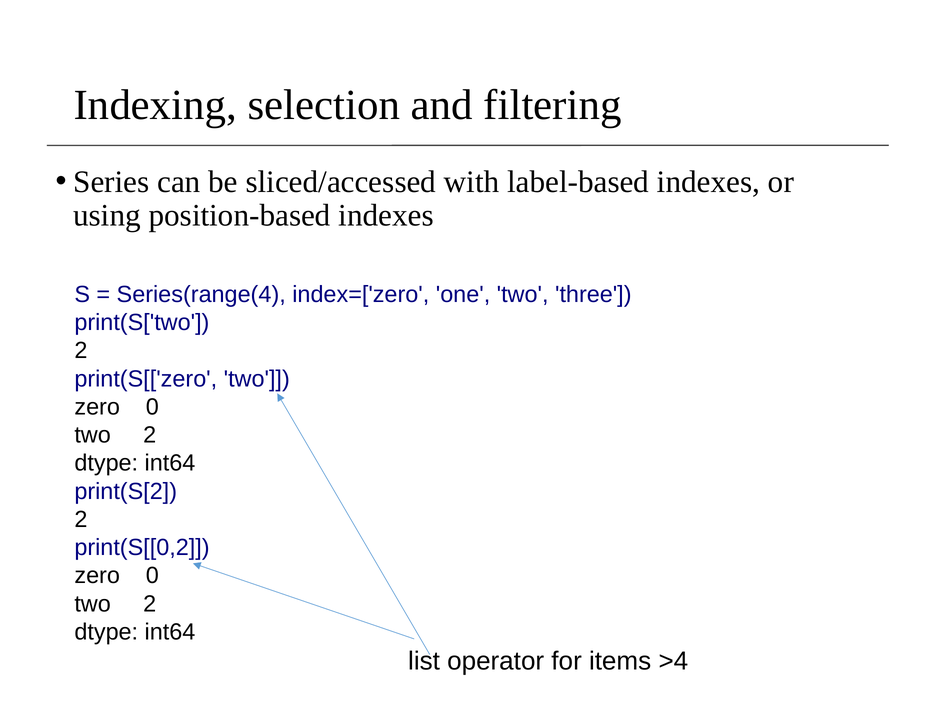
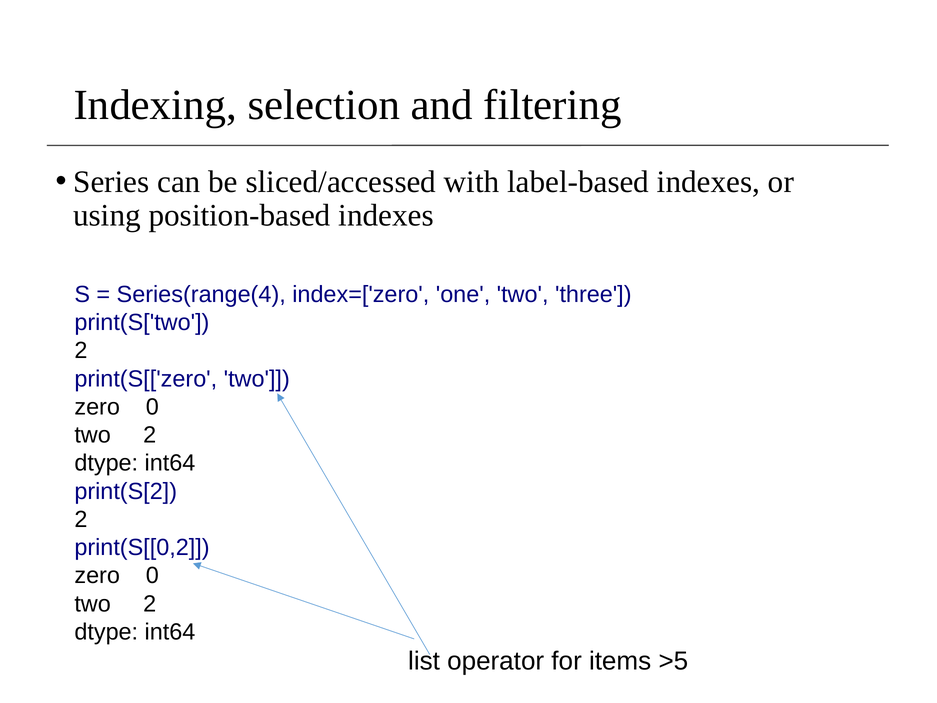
>4: >4 -> >5 (673, 661)
